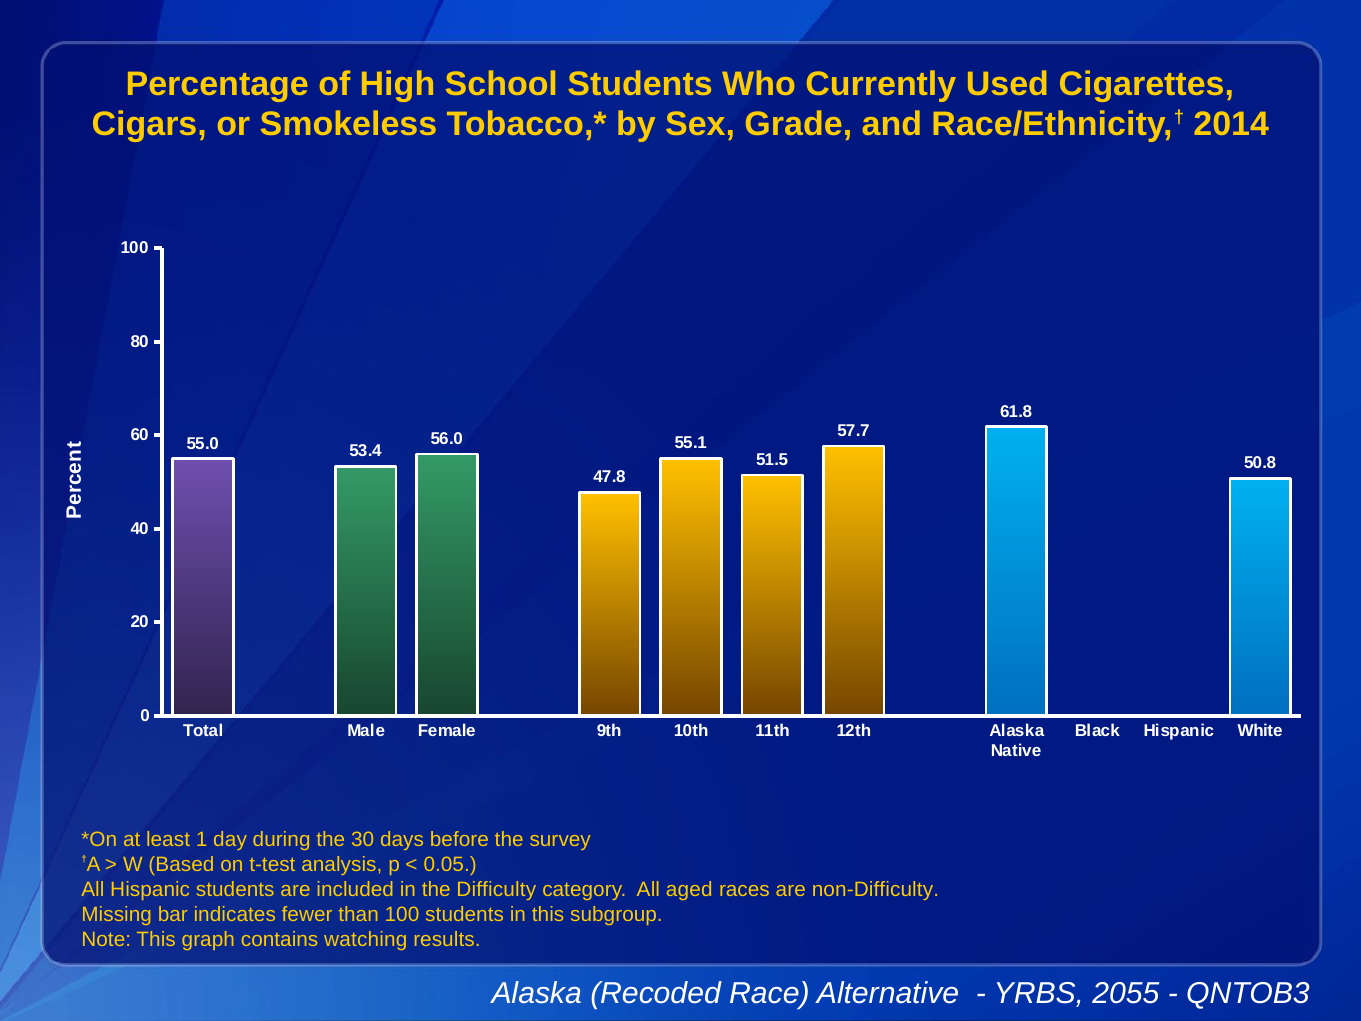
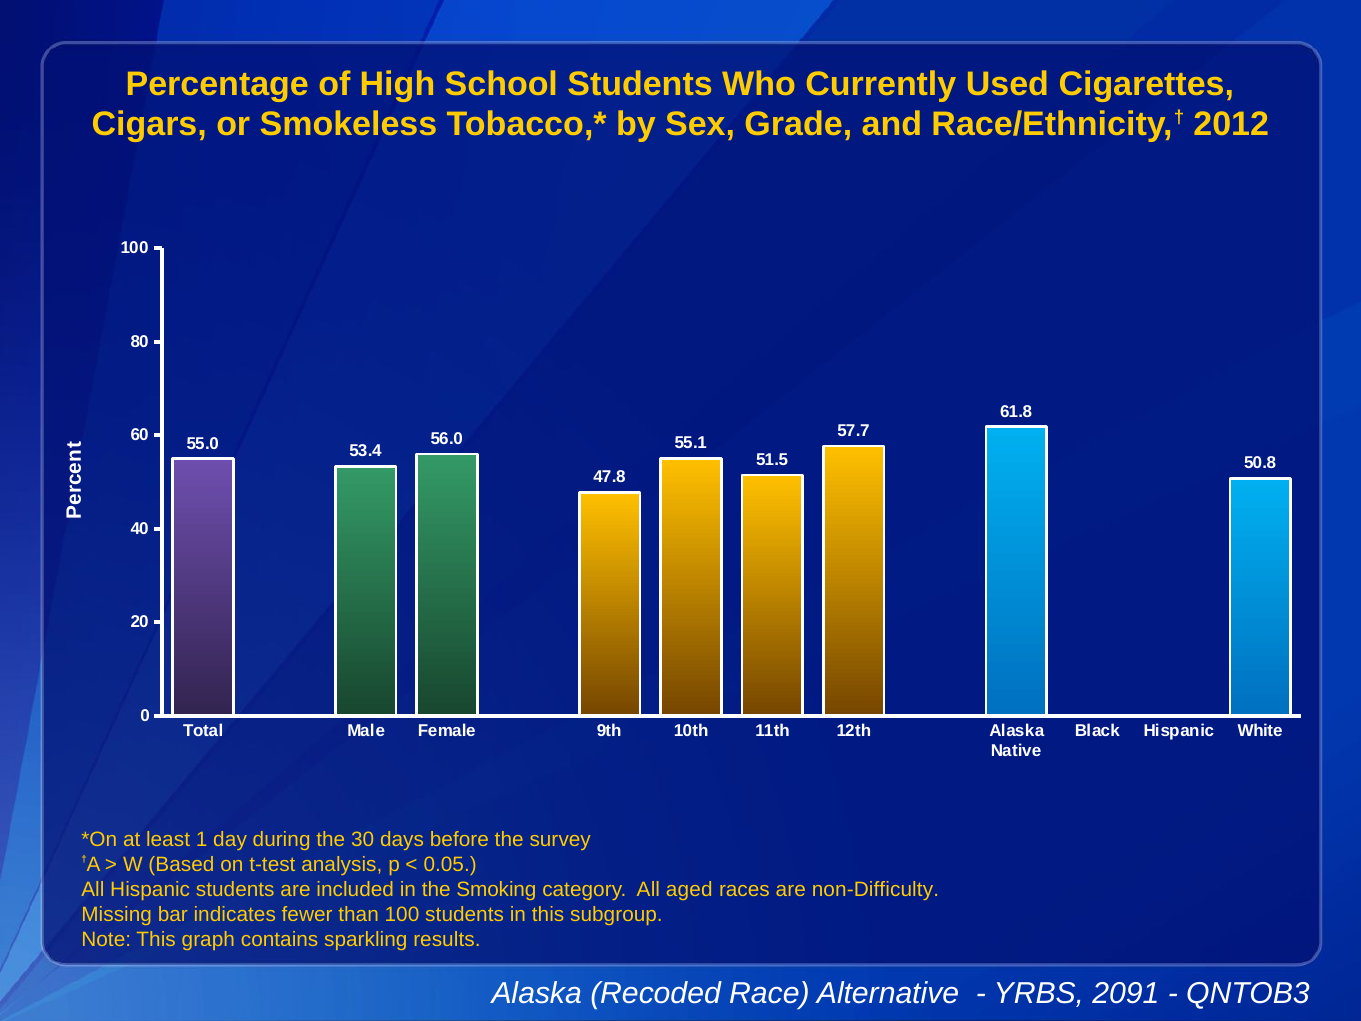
2014: 2014 -> 2012 (1231, 125)
Difficulty: Difficulty -> Smoking (496, 889)
watching: watching -> sparkling (366, 939)
2055: 2055 -> 2091 (1126, 994)
